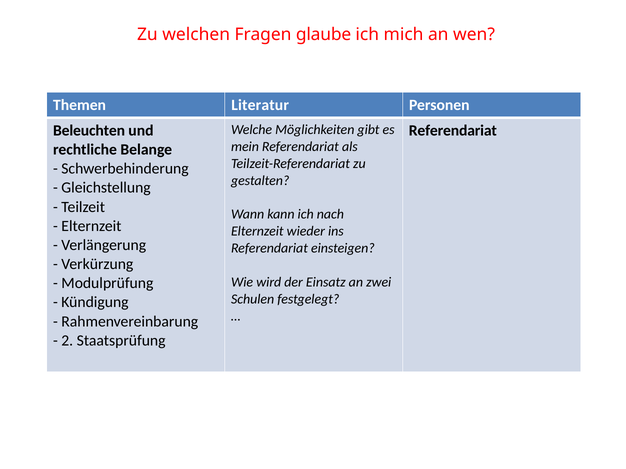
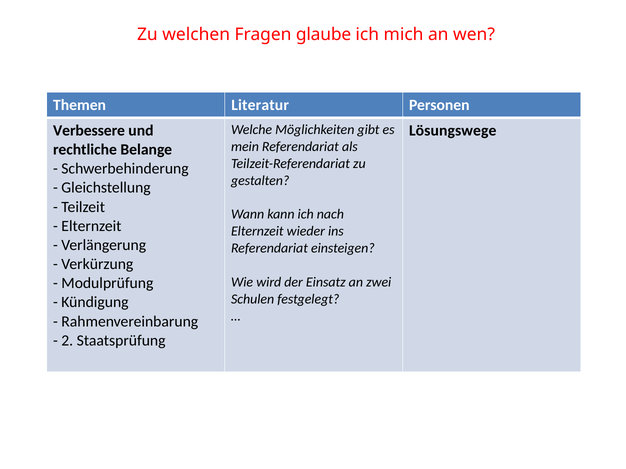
Beleuchten: Beleuchten -> Verbessere (89, 131)
Referendariat: Referendariat -> Lösungswege (453, 131)
